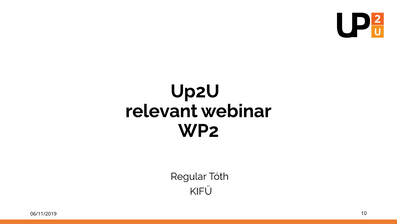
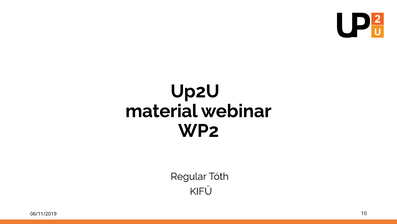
relevant: relevant -> material (162, 111)
